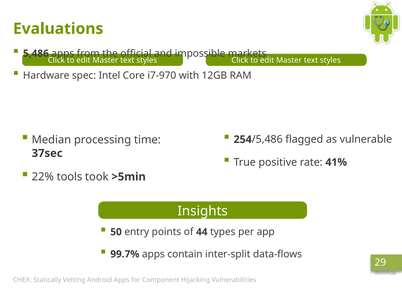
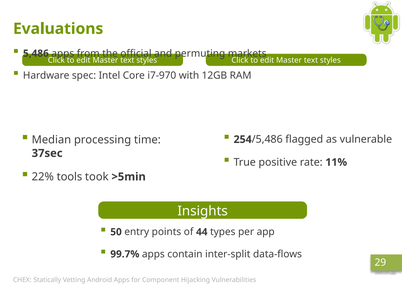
impossible: impossible -> permuting (200, 53)
41%: 41% -> 11% (336, 162)
